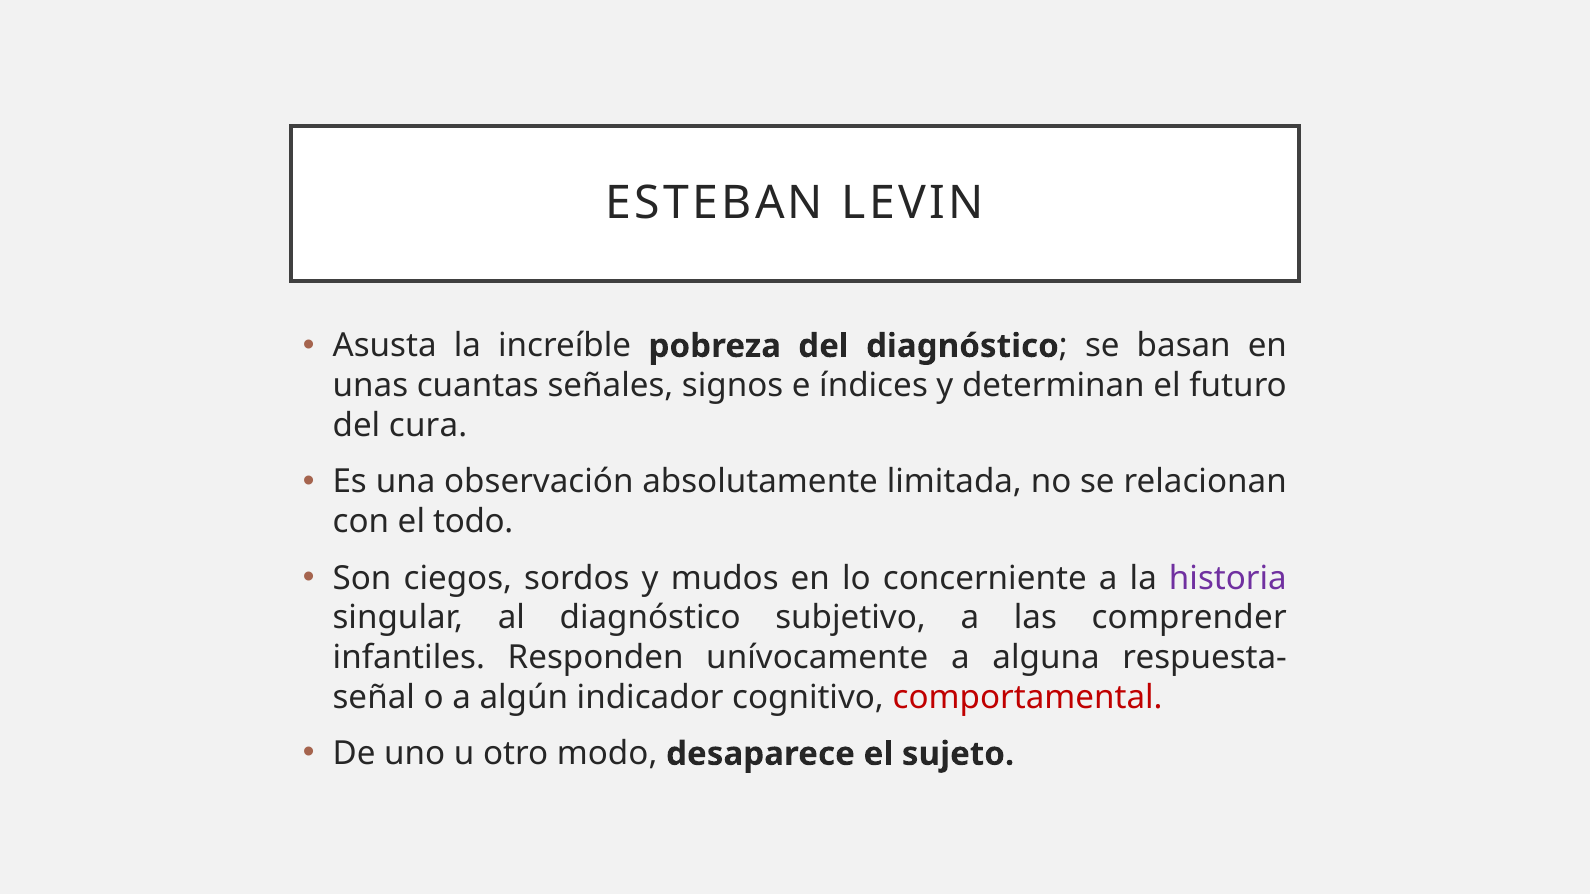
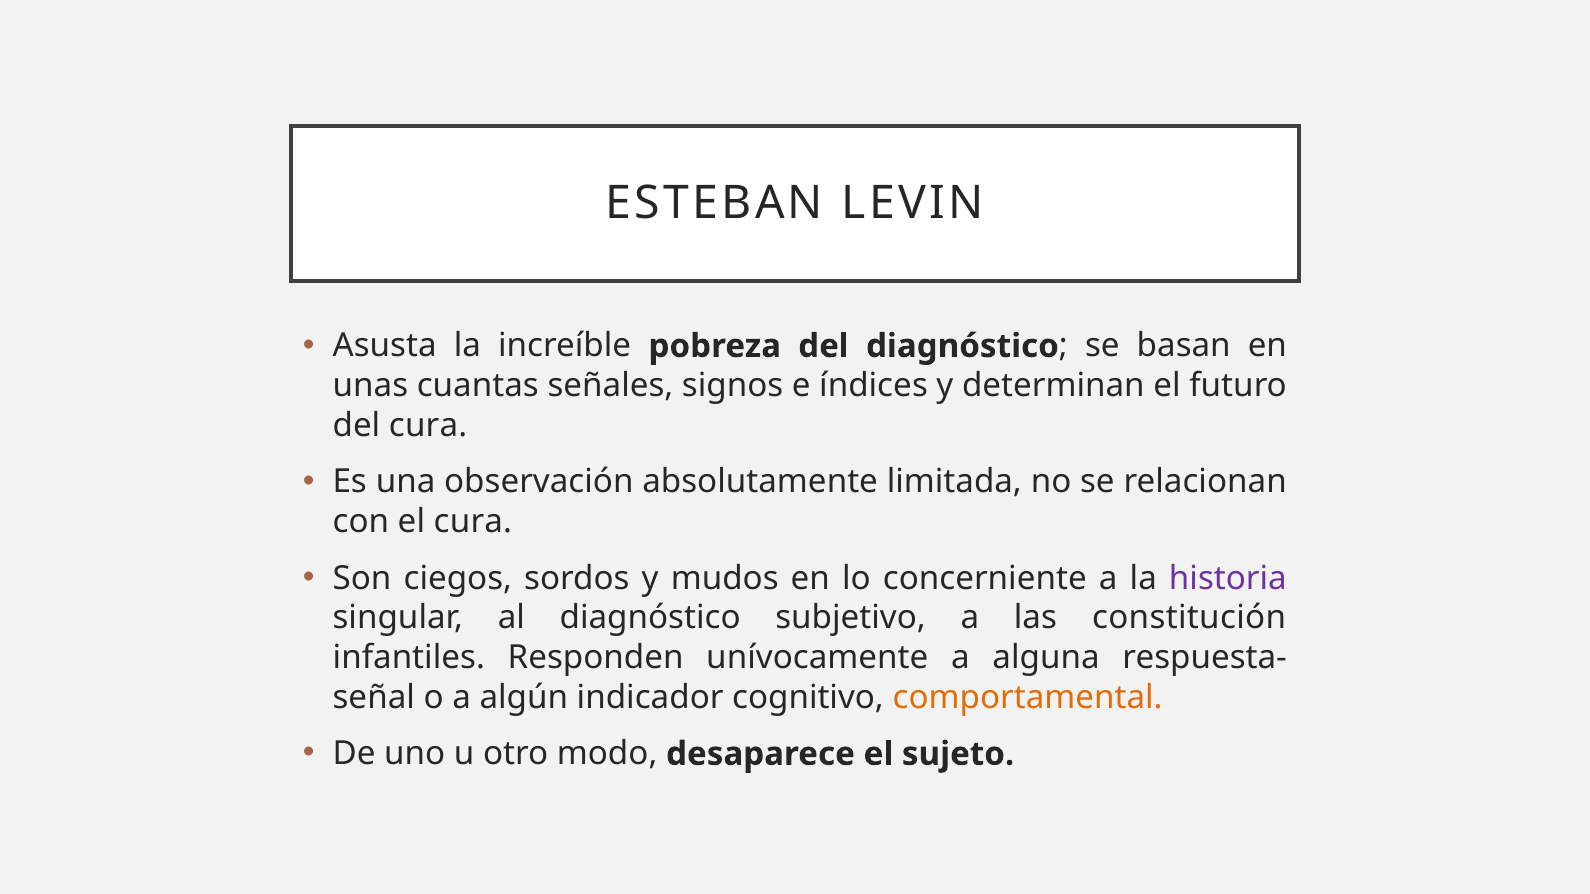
el todo: todo -> cura (473, 522)
comprender: comprender -> constitución (1189, 618)
comportamental colour: red -> orange (1028, 698)
